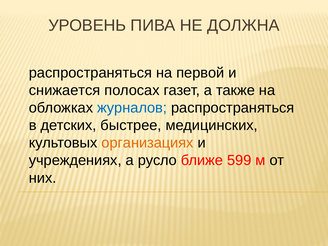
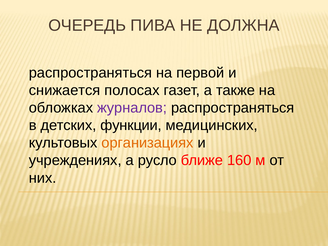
УРОВЕНЬ: УРОВЕНЬ -> ОЧЕРЕДЬ (87, 25)
журналов colour: blue -> purple (132, 108)
быстрее: быстрее -> функции (131, 125)
599: 599 -> 160 (239, 160)
